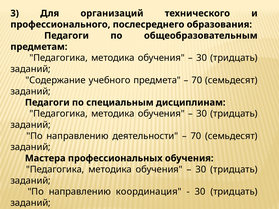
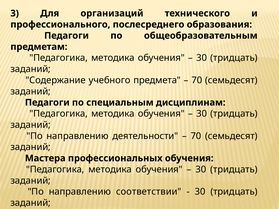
координация: координация -> соответствии (149, 192)
